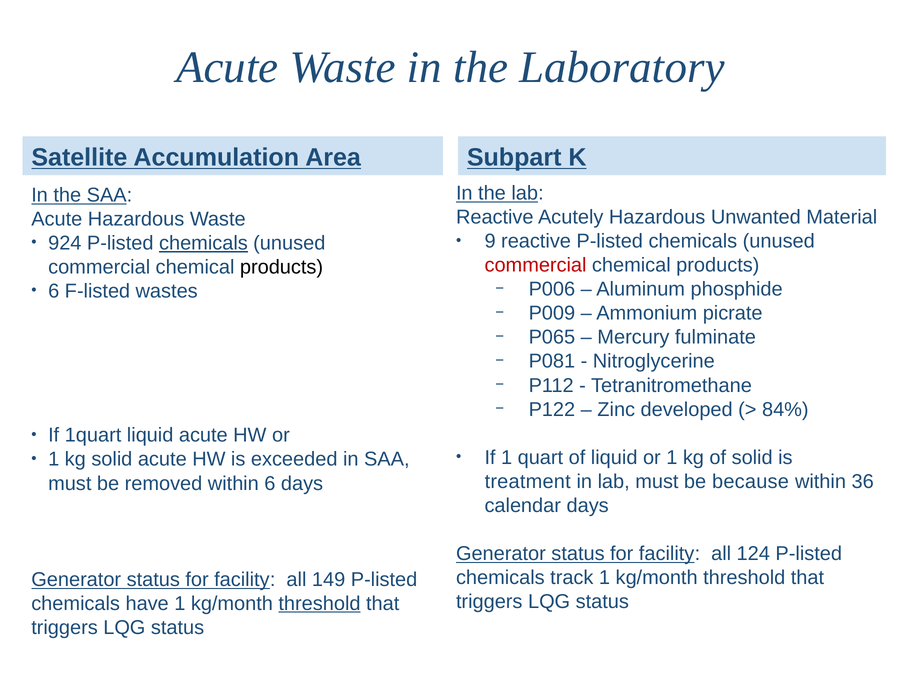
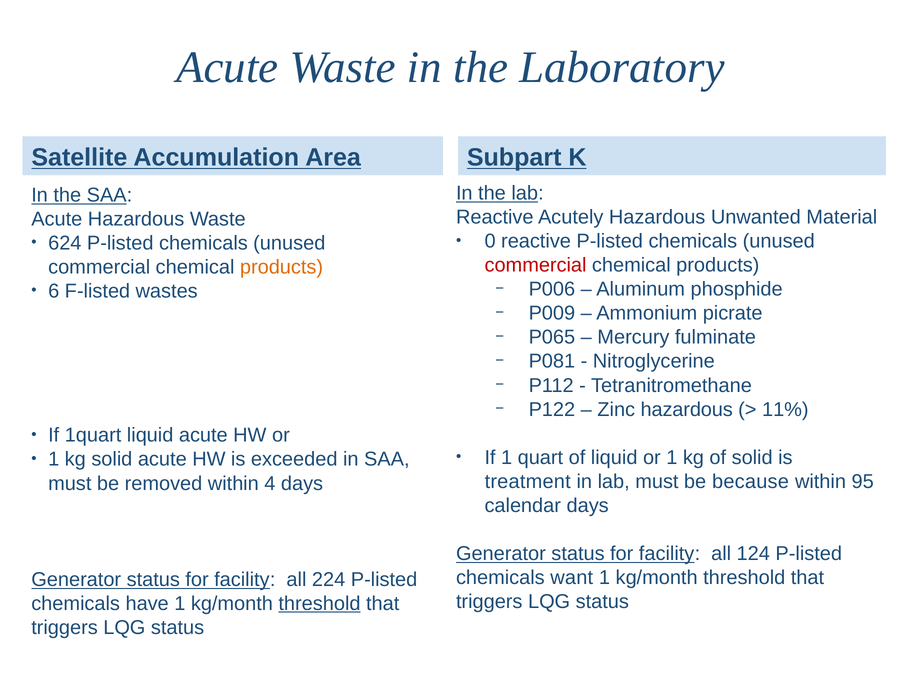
9: 9 -> 0 (490, 241)
924: 924 -> 624 (65, 243)
chemicals underline: present -> none (203, 243)
products colour: black -> orange (282, 267)
Zinc developed: developed -> hazardous (687, 409)
84%: 84% -> 11% (785, 409)
36: 36 -> 95 (863, 481)
within 6: 6 -> 4 (270, 483)
track: track -> want (572, 577)
149: 149 -> 224 (329, 579)
